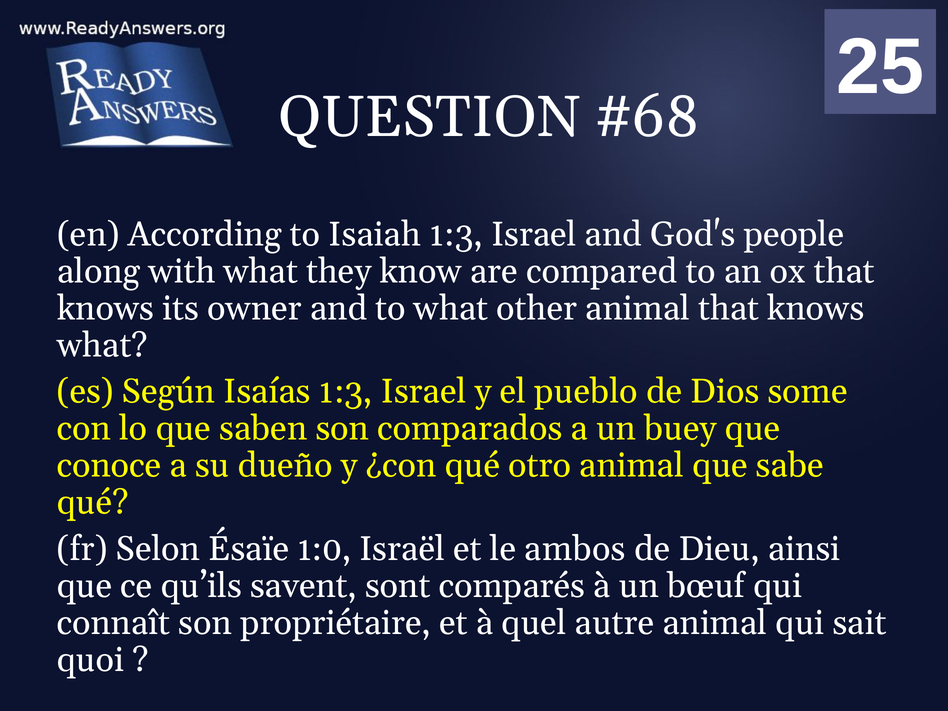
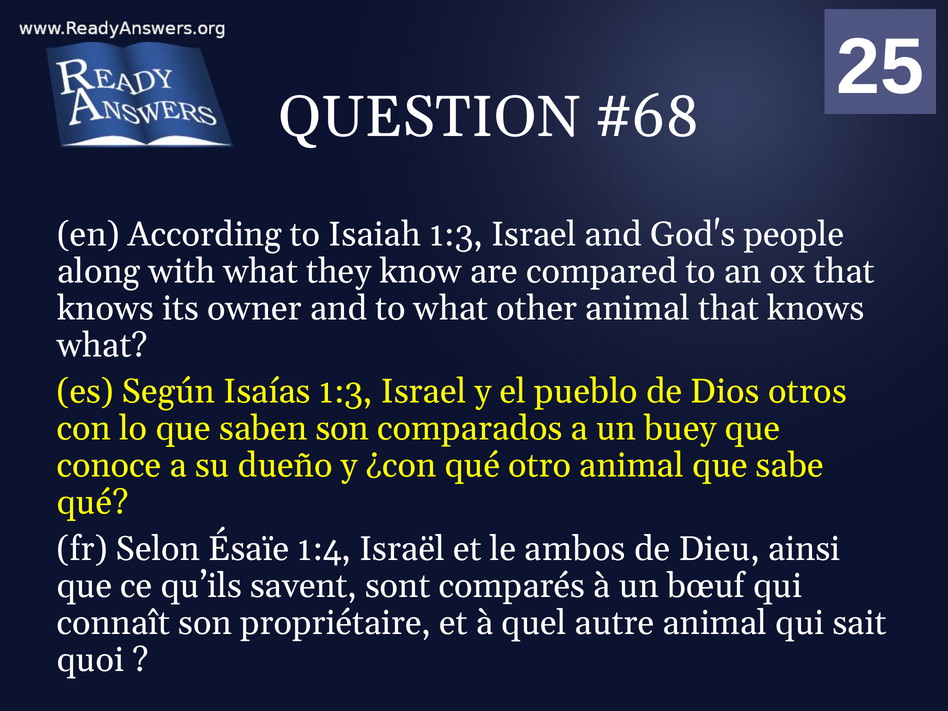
some: some -> otros (808, 392)
1:0: 1:0 -> 1:4 (324, 549)
